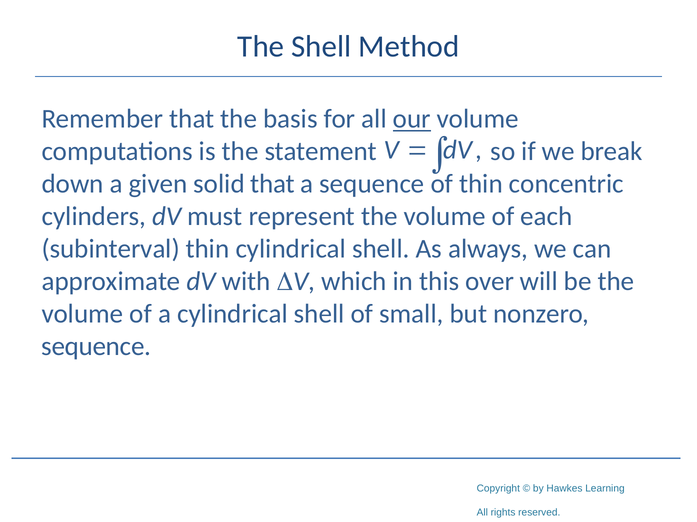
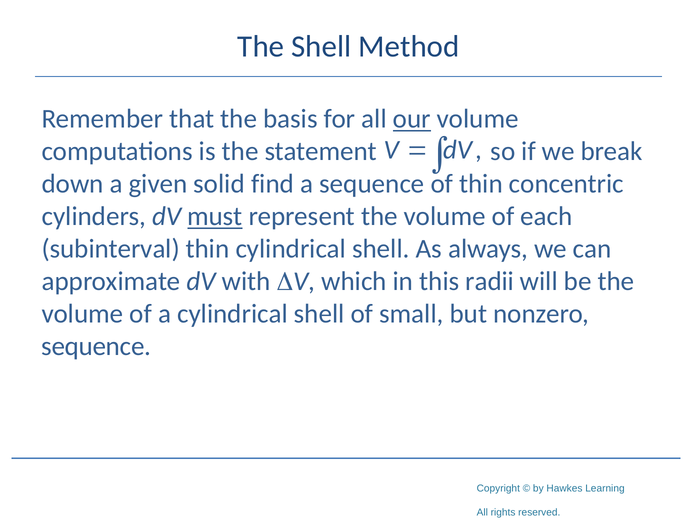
solid that: that -> find (273, 184)
must underline: none -> present (215, 217)
over: over -> radii (490, 282)
